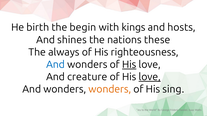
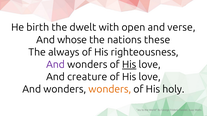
begin: begin -> dwelt (83, 27)
kings: kings -> open (133, 27)
hosts: hosts -> verse (181, 27)
shines: shines -> whose (72, 40)
And colour: blue -> purple (56, 65)
love underline: present -> none (150, 77)
sing: sing -> holy (173, 90)
